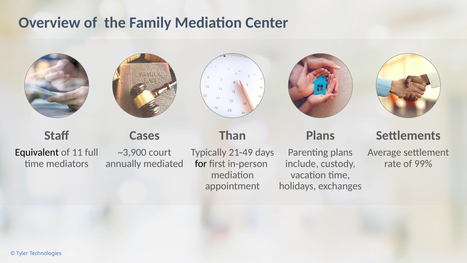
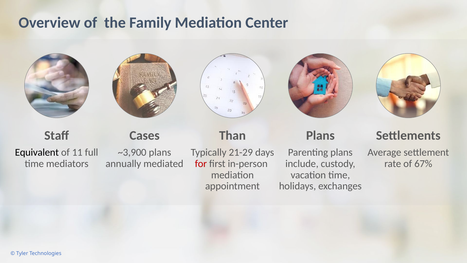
~3,900 court: court -> plans (160, 152)
21-49: 21-49 -> 21-29 (241, 152)
for colour: black -> red (201, 164)
99%: 99% -> 67% (423, 164)
